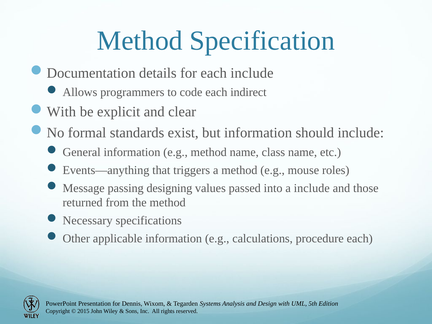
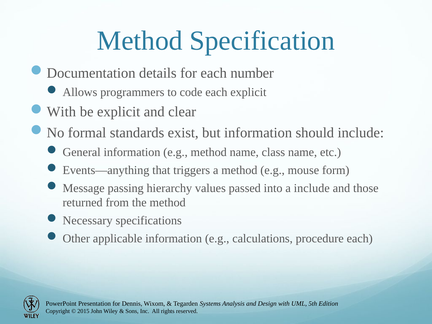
each include: include -> number (252, 73)
each indirect: indirect -> explicit (248, 92)
roles: roles -> form (336, 170)
designing: designing -> hierarchy (169, 188)
